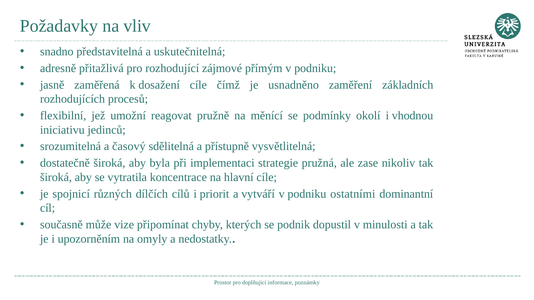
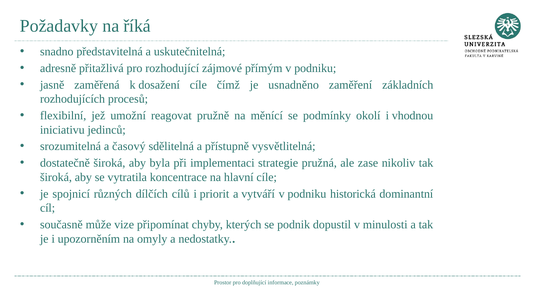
vliv: vliv -> říká (137, 26)
ostatními: ostatními -> historická (353, 194)
